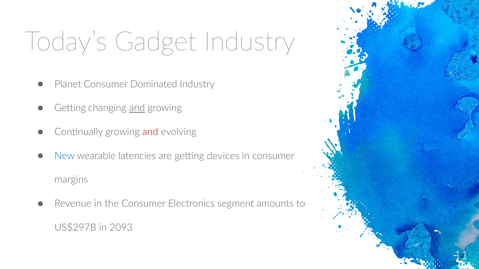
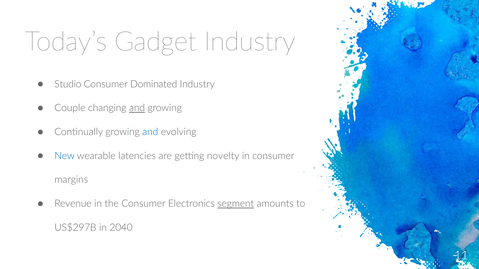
Planet: Planet -> Studio (68, 84)
Getting: Getting -> Couple (70, 108)
and colour: red -> blue (150, 132)
devices: devices -> novelty (223, 156)
segment underline: none -> present (236, 204)
2093: 2093 -> 2040 (121, 228)
